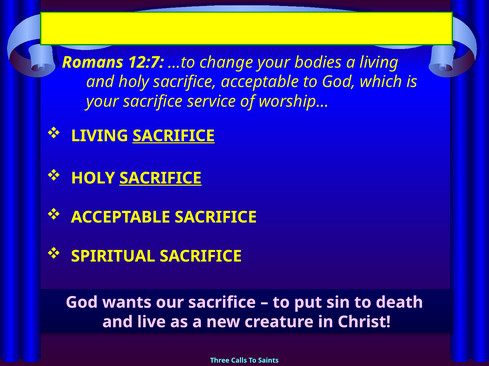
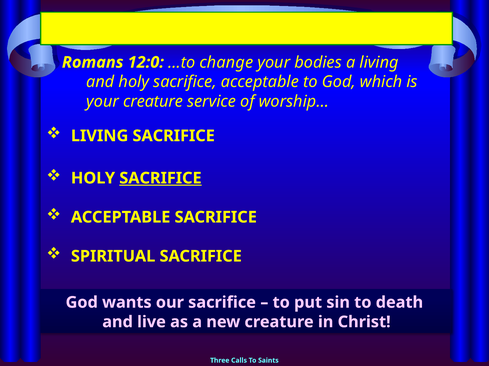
12:7: 12:7 -> 12:0 (146, 62)
your sacrifice: sacrifice -> creature (153, 102)
SACRIFICE underline: present -> none (174, 136)
